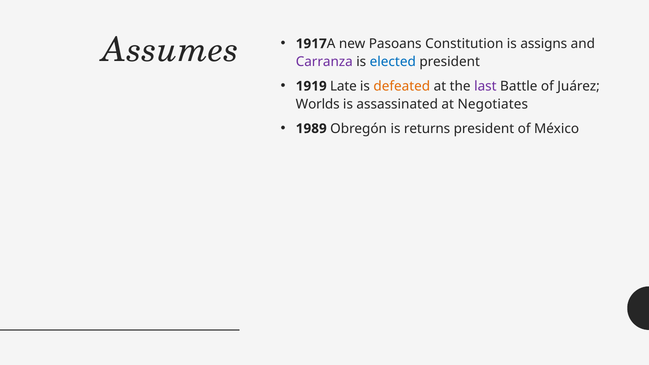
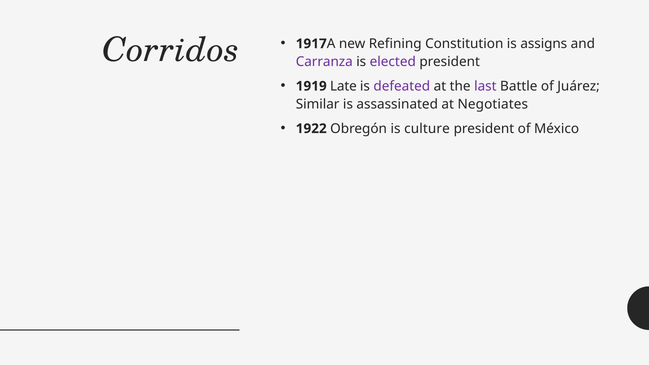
Assumes: Assumes -> Corridos (171, 50)
Pasoans: Pasoans -> Refining (395, 44)
elected colour: blue -> purple (393, 62)
defeated colour: orange -> purple (402, 86)
Worlds: Worlds -> Similar (318, 104)
1989: 1989 -> 1922 (311, 129)
returns: returns -> culture (427, 129)
